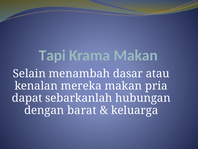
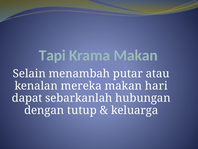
dasar: dasar -> putar (128, 73)
pria: pria -> hari (156, 86)
barat: barat -> tutup (82, 110)
